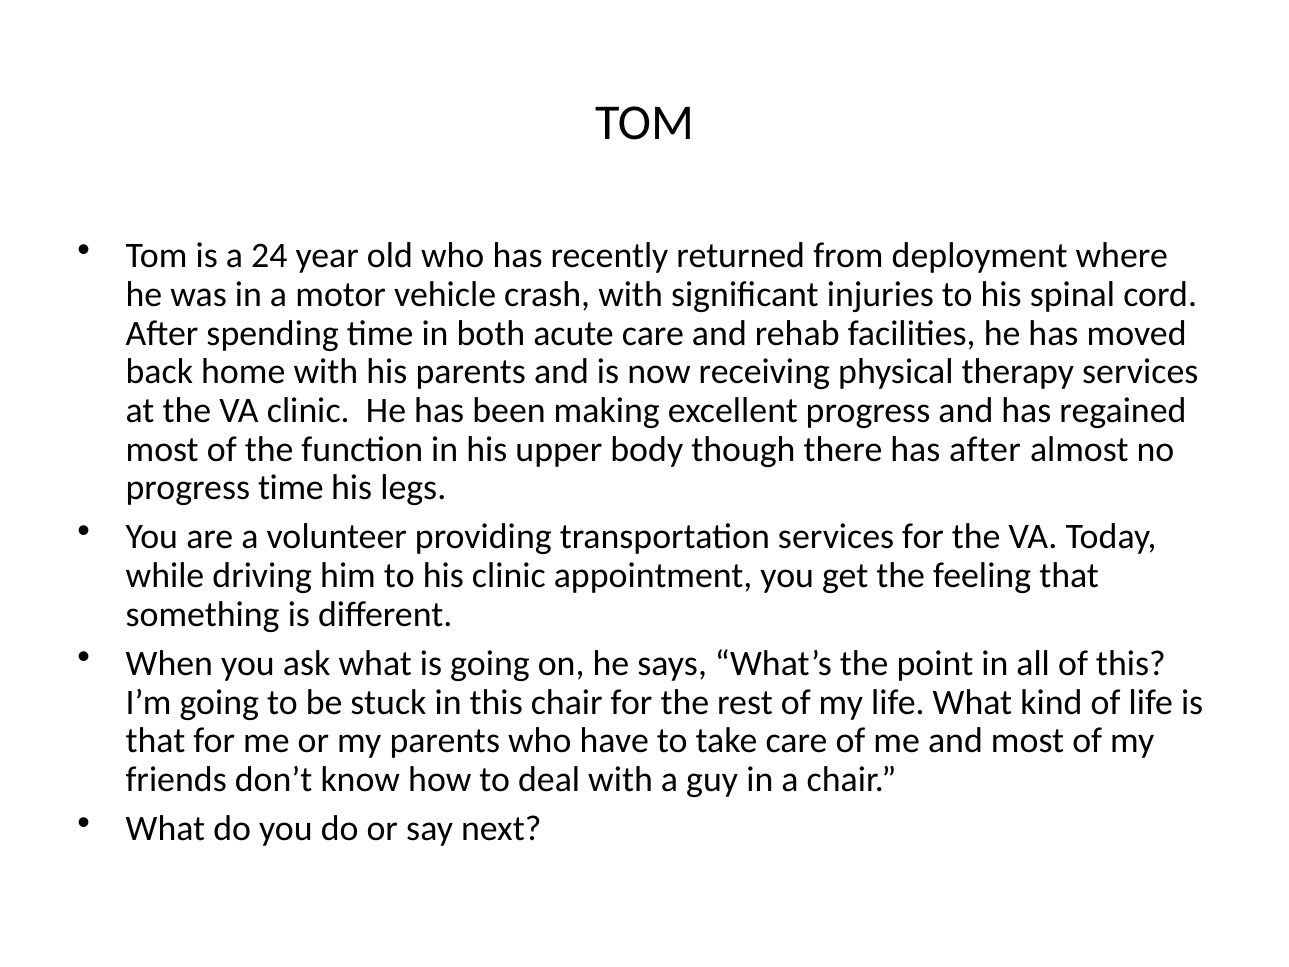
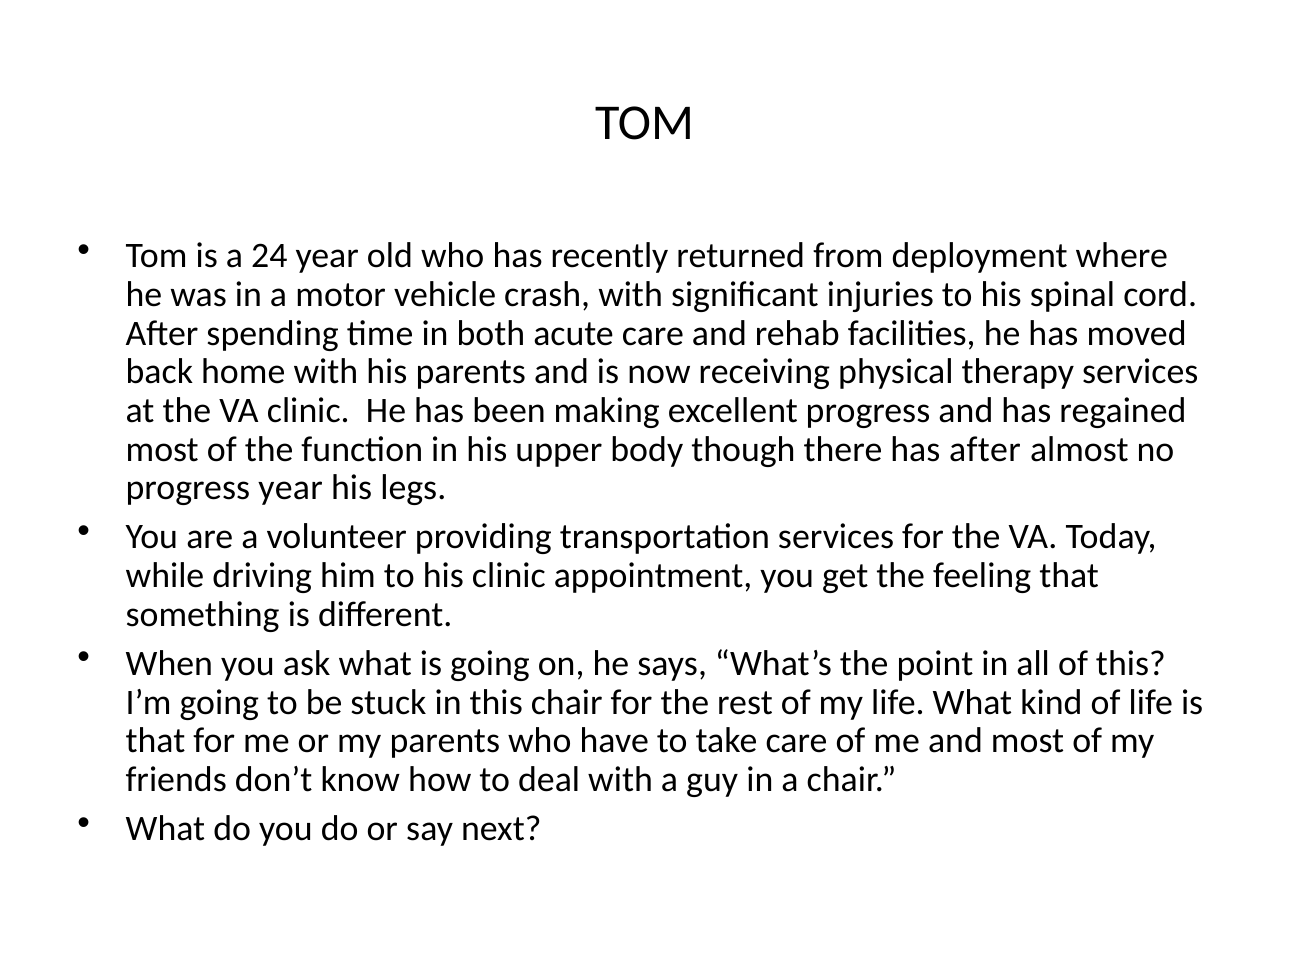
progress time: time -> year (291, 488)
